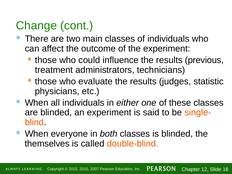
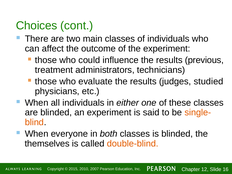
Change: Change -> Choices (37, 26)
statistic: statistic -> studied (209, 81)
